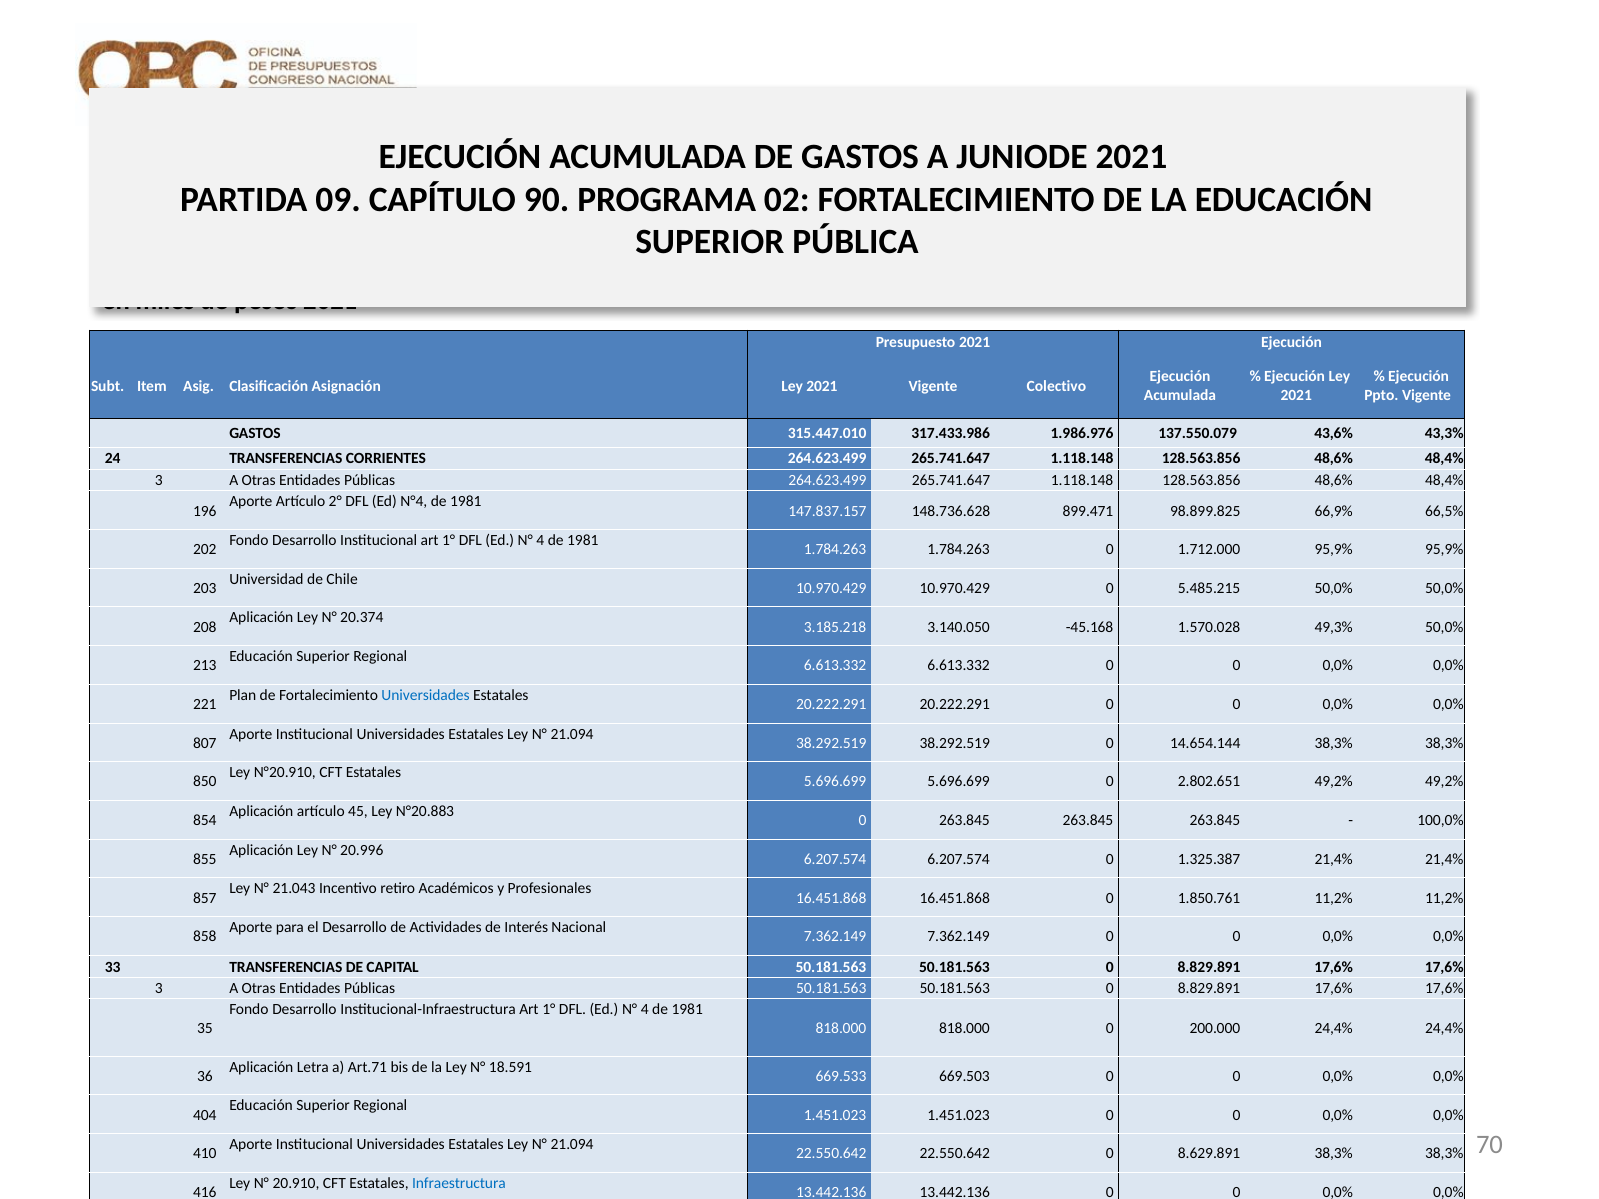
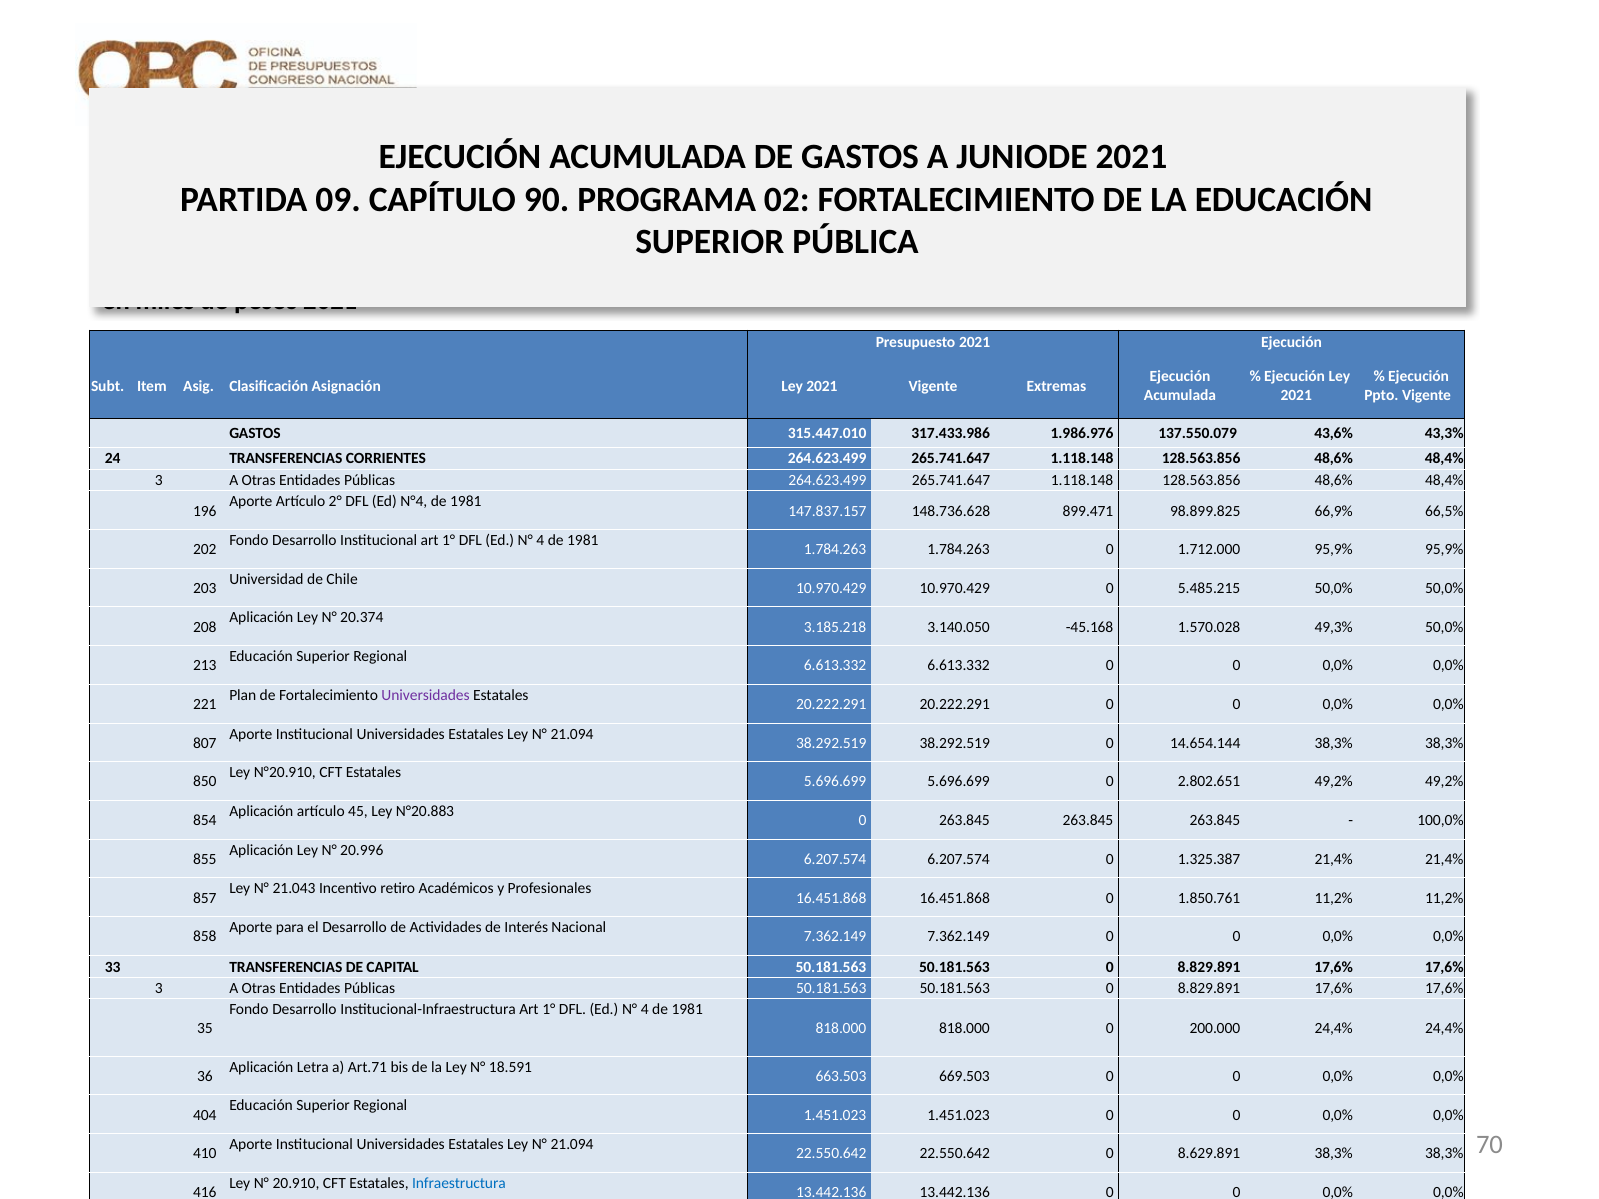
Colectivo: Colectivo -> Extremas (1056, 386)
Universidades colour: blue -> purple (426, 695)
669.533: 669.533 -> 663.503 (841, 1077)
